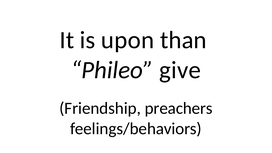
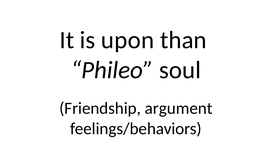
give: give -> soul (180, 70)
preachers: preachers -> argument (179, 108)
